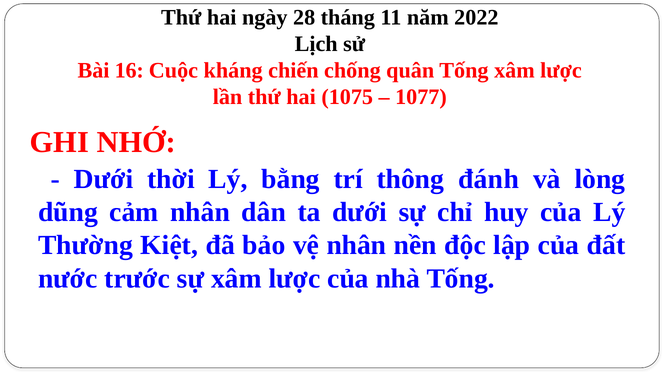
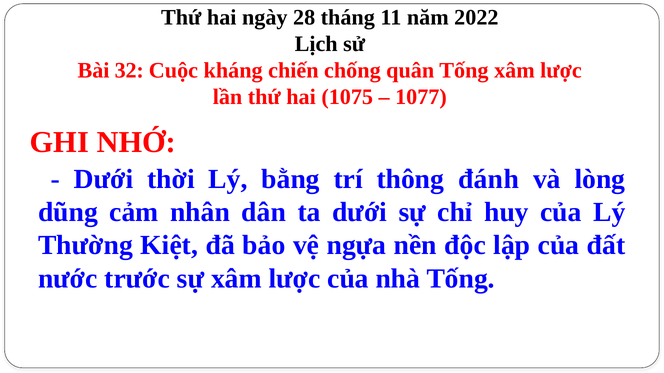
16: 16 -> 32 (129, 70)
vệ nhân: nhân -> ngựa (357, 246)
